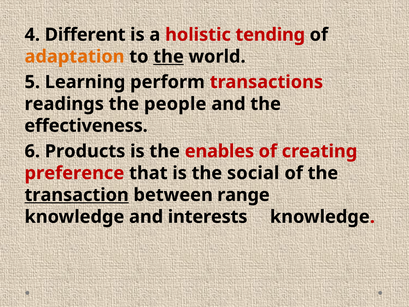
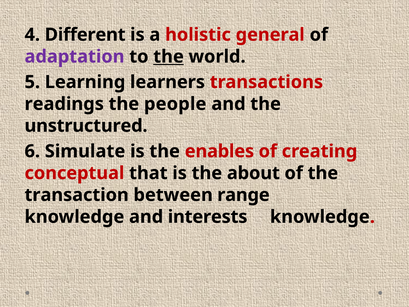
tending: tending -> general (270, 35)
adaptation colour: orange -> purple (75, 57)
perform: perform -> learners (168, 82)
effectiveness: effectiveness -> unstructured (86, 126)
Products: Products -> Simulate (85, 151)
preference: preference -> conceptual (74, 173)
social: social -> about (253, 173)
transaction underline: present -> none (77, 195)
